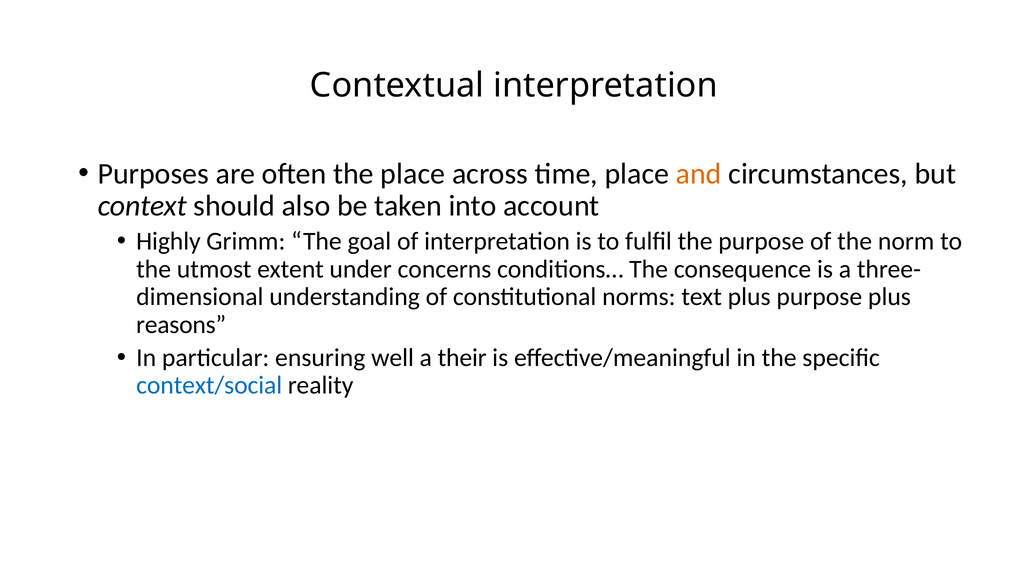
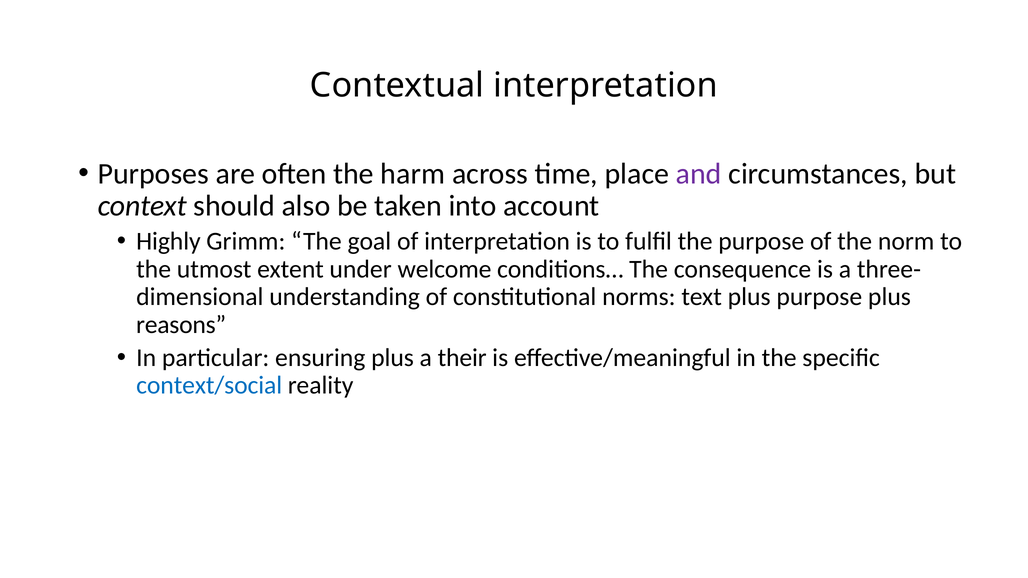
the place: place -> harm (413, 174)
and colour: orange -> purple (699, 174)
concerns: concerns -> welcome (444, 269)
ensuring well: well -> plus (393, 358)
